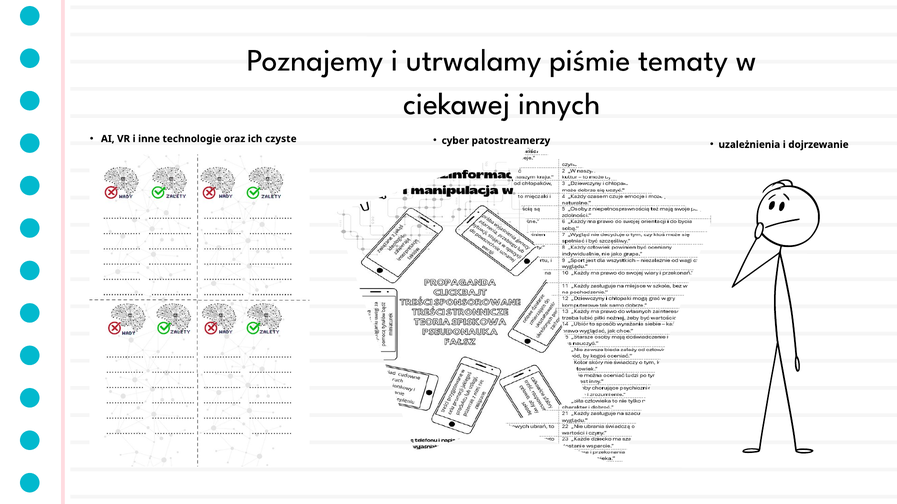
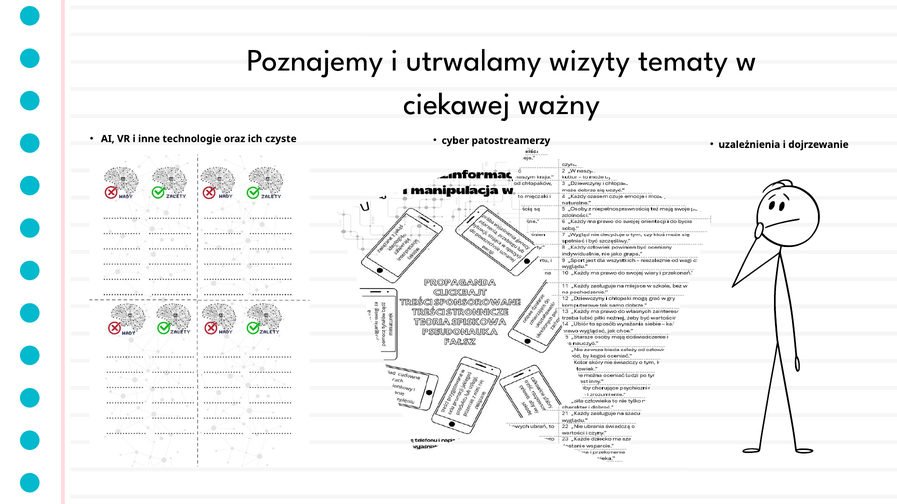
piśmie: piśmie -> wizyty (590, 60)
innych: innych -> ważny (559, 104)
